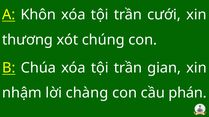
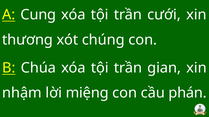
Khôn: Khôn -> Cung (38, 15)
chàng: chàng -> miệng (87, 93)
